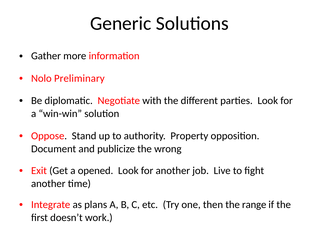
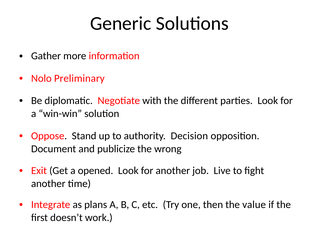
Property: Property -> Decision (189, 136)
range: range -> value (254, 205)
